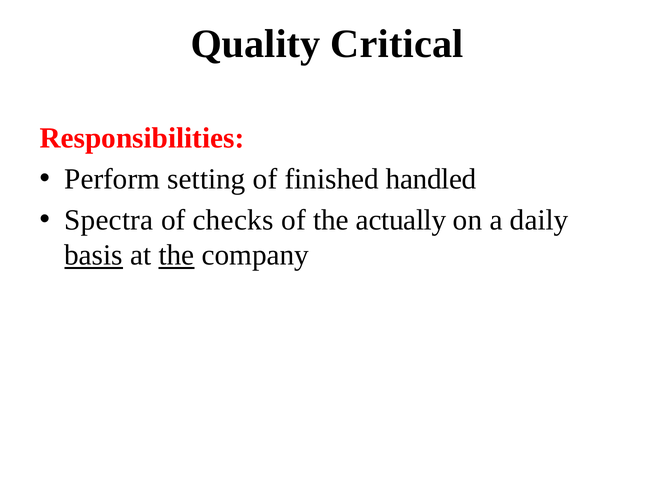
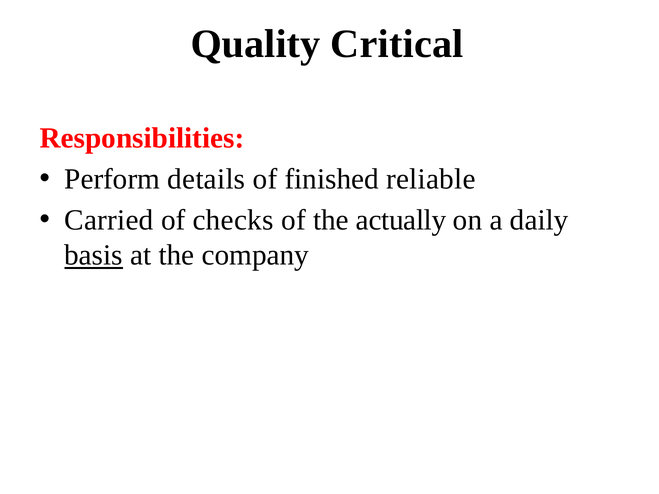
setting: setting -> details (206, 179)
handled: handled -> reliable (431, 179)
Spectra: Spectra -> Carried (109, 220)
the underline: present -> none (176, 255)
